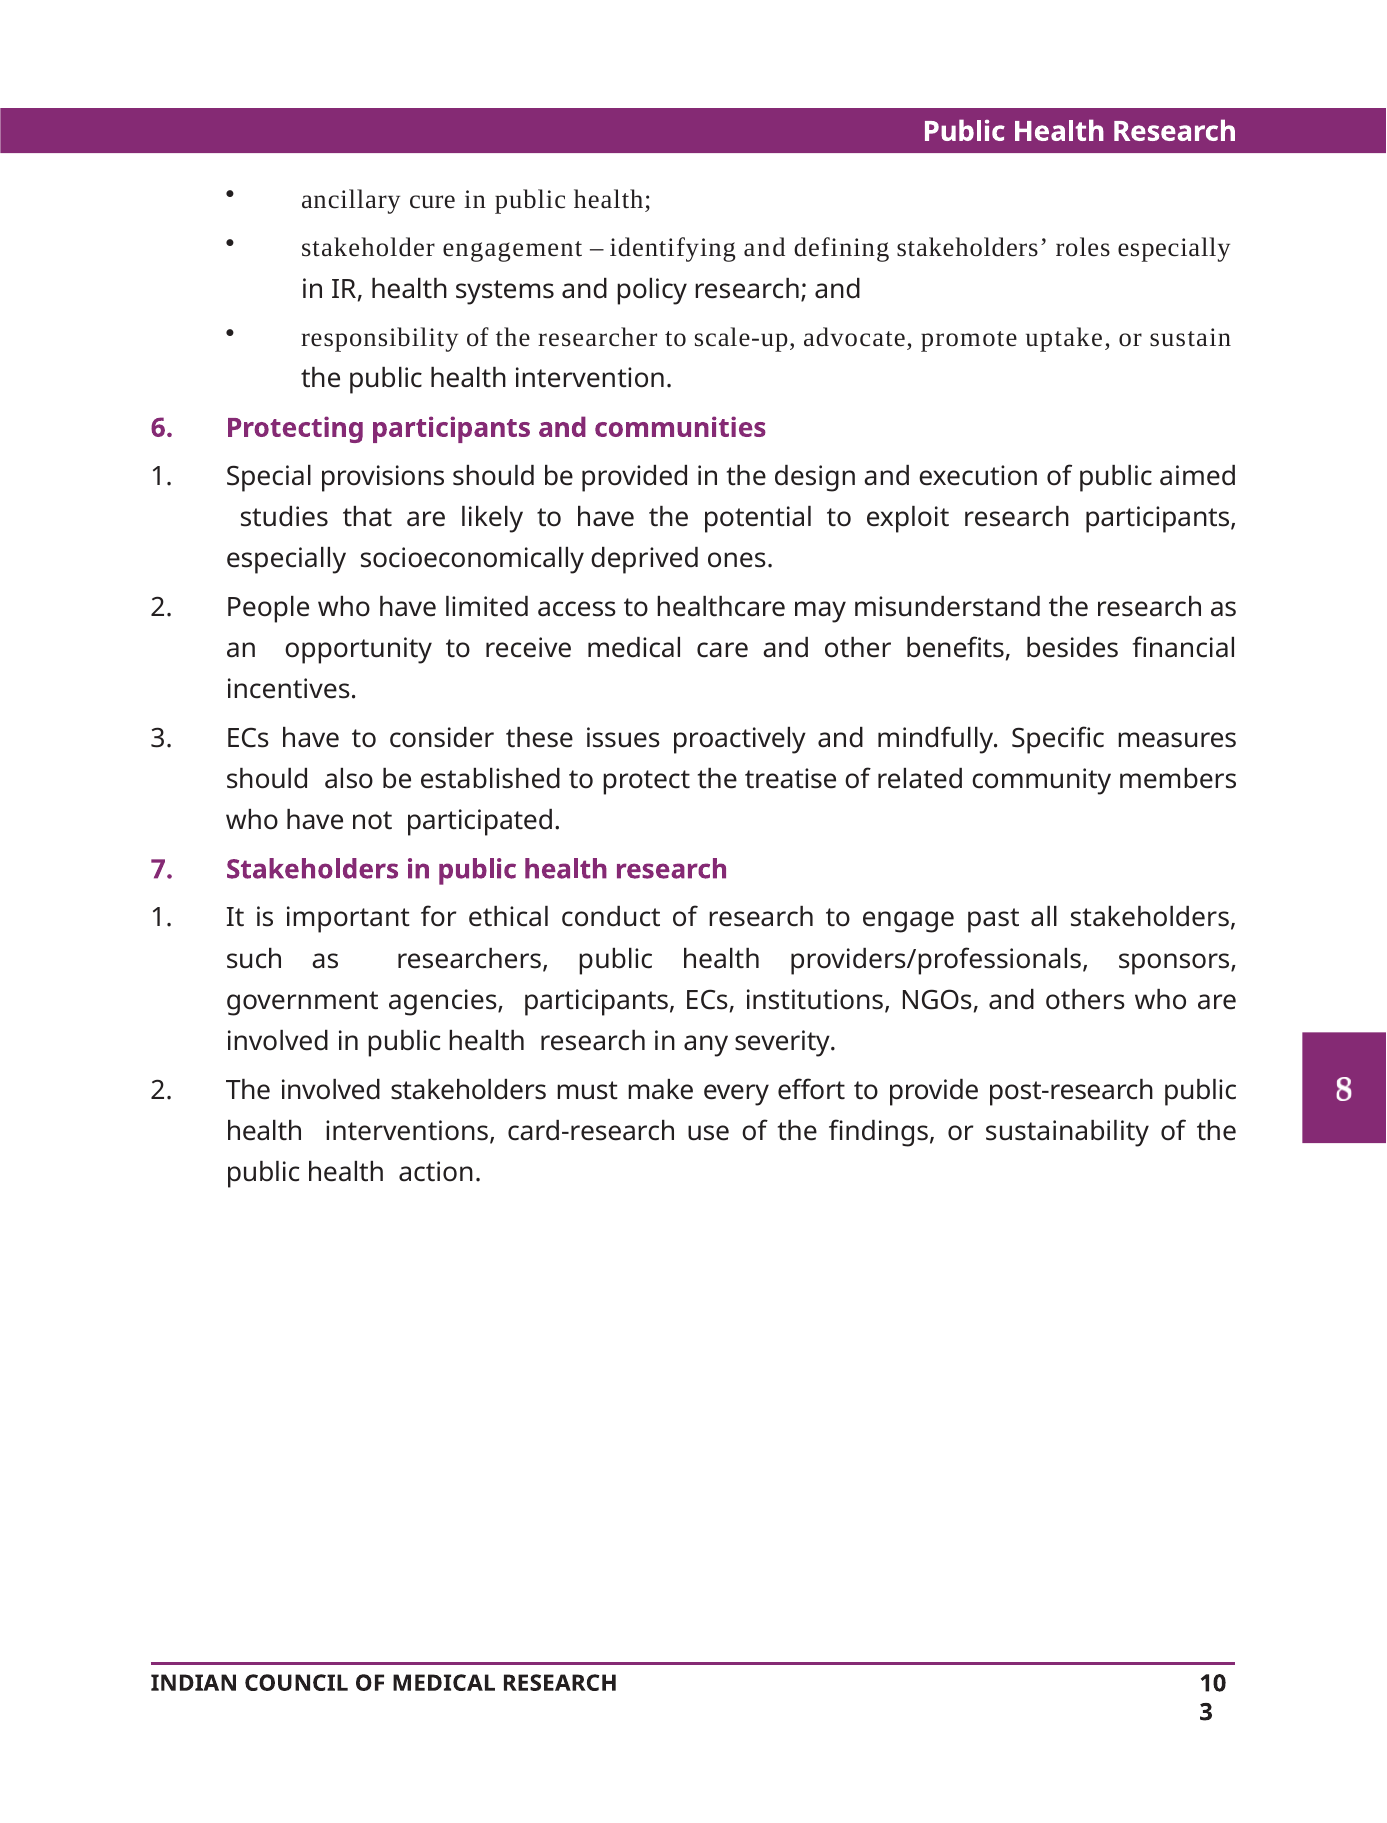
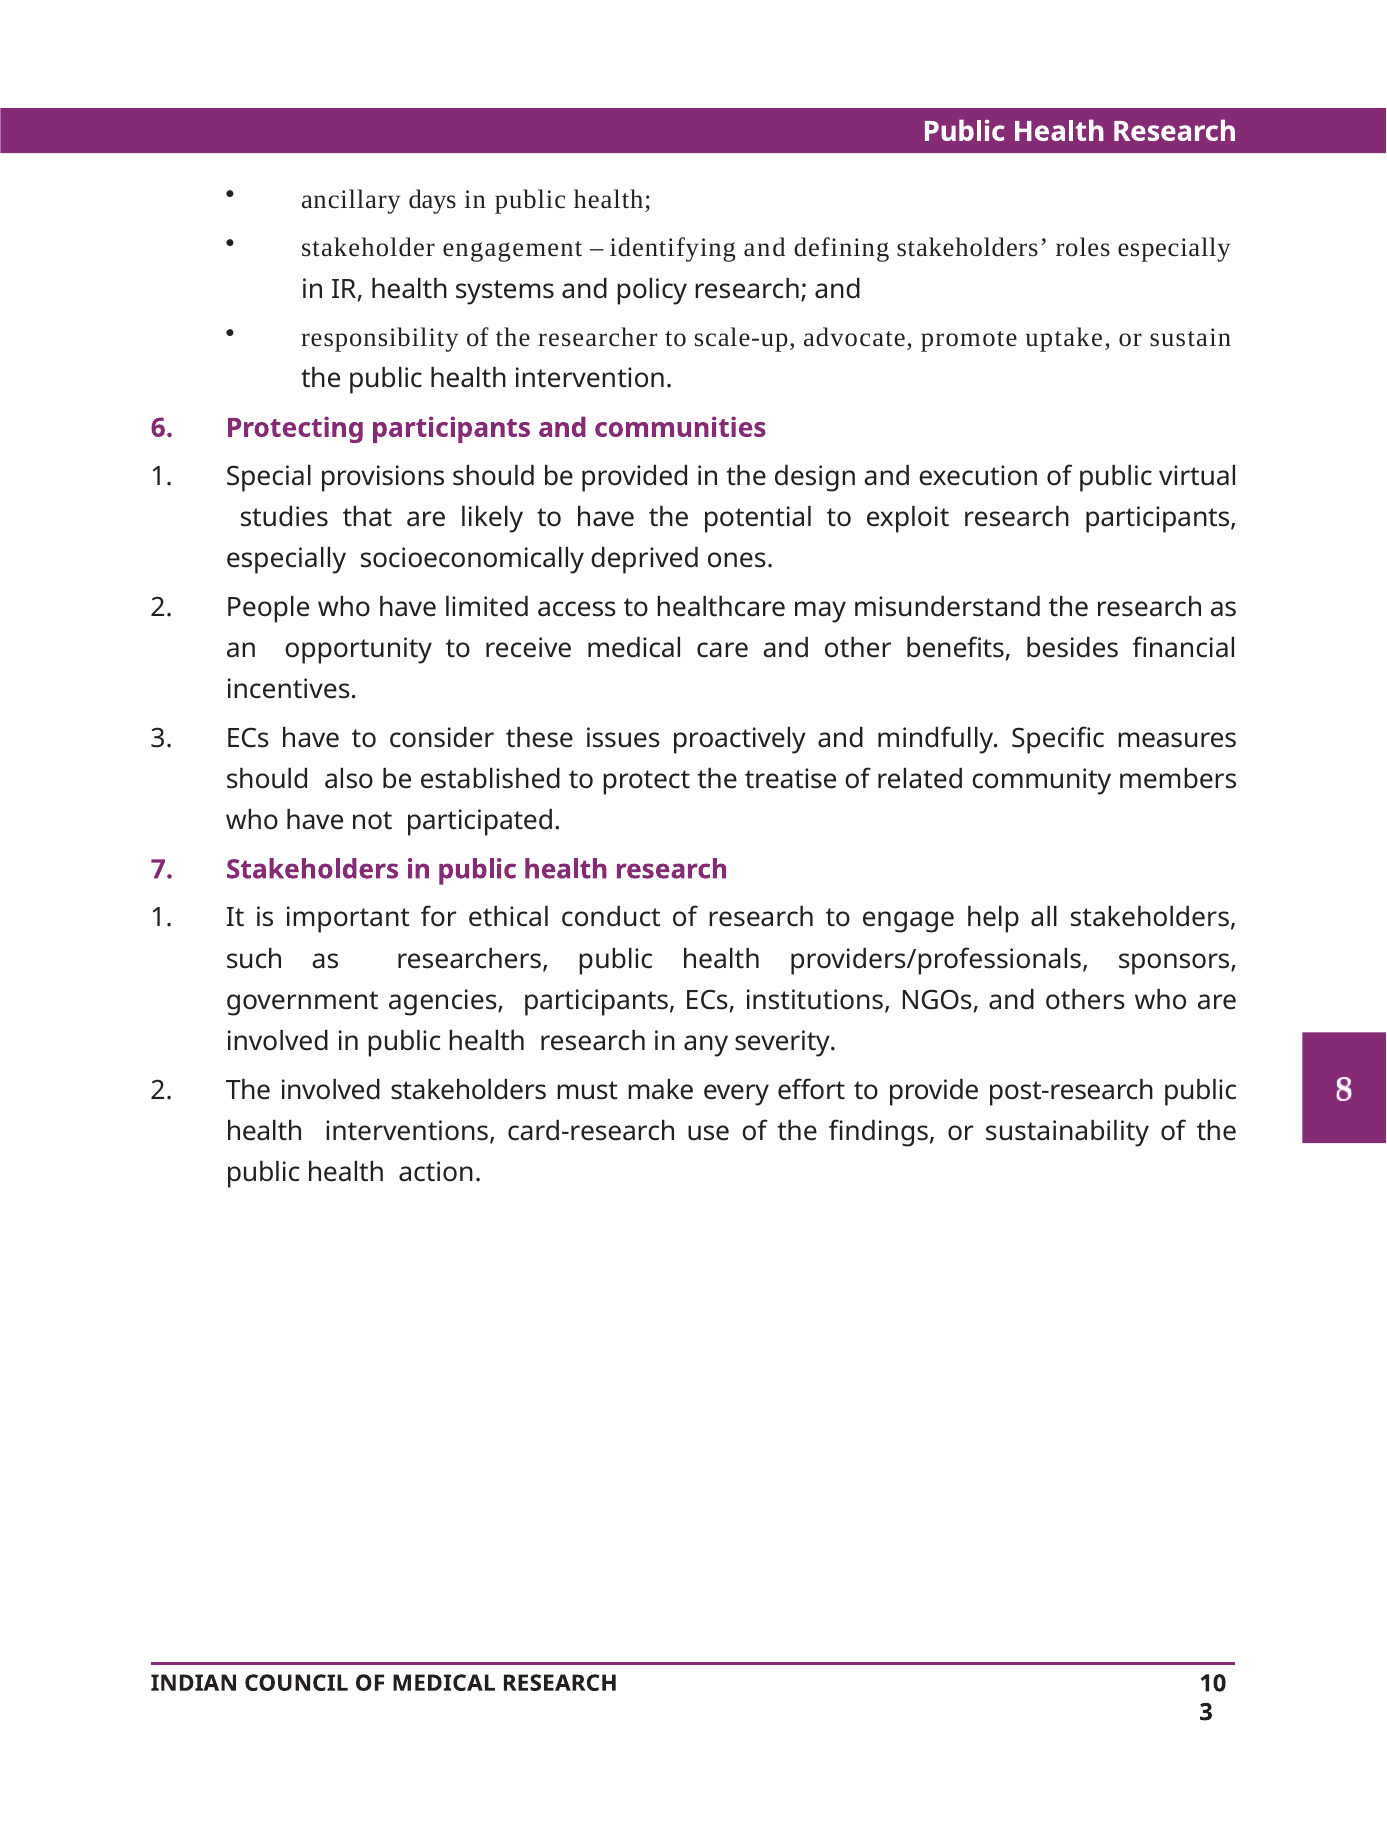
cure: cure -> days (433, 199)
aimed: aimed -> virtual (1198, 477)
past: past -> help (993, 918)
